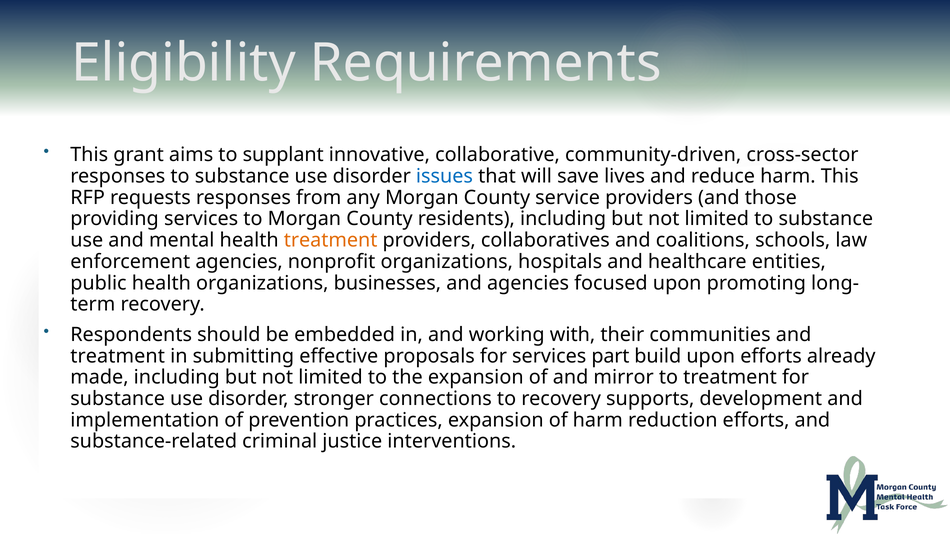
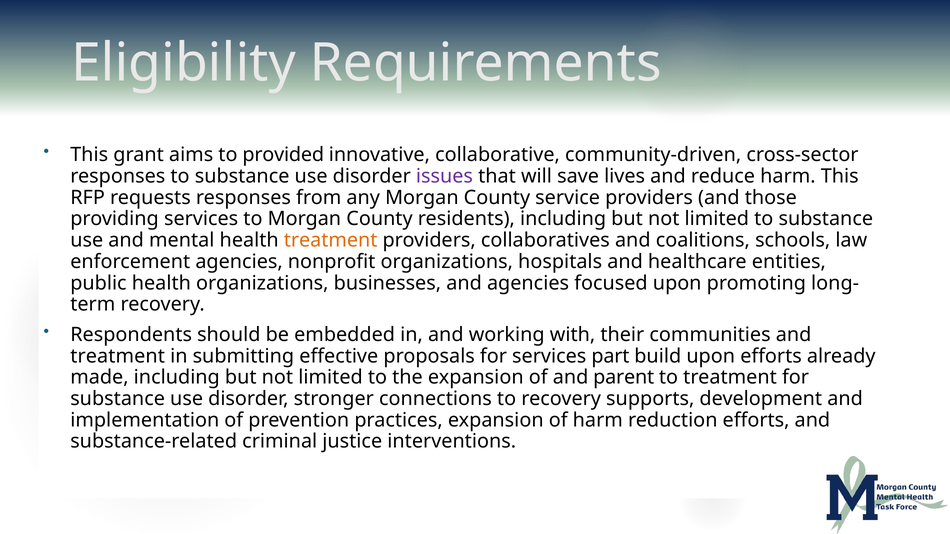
supplant: supplant -> provided (283, 155)
issues colour: blue -> purple (444, 176)
mirror: mirror -> parent (624, 378)
